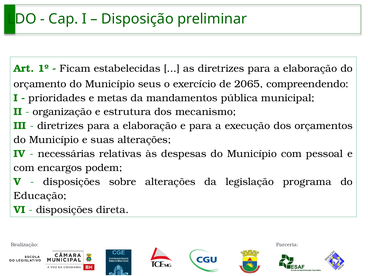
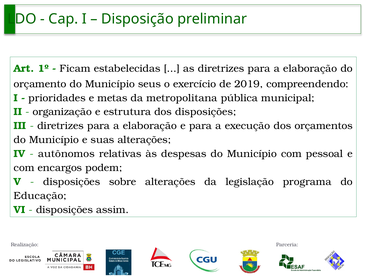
2065: 2065 -> 2019 (249, 84)
mandamentos: mandamentos -> metropolitana (182, 98)
dos mecanismo: mecanismo -> disposições (206, 112)
necessárias: necessárias -> autônomos (66, 154)
direta: direta -> assim (113, 210)
